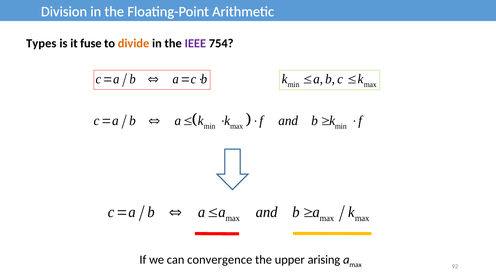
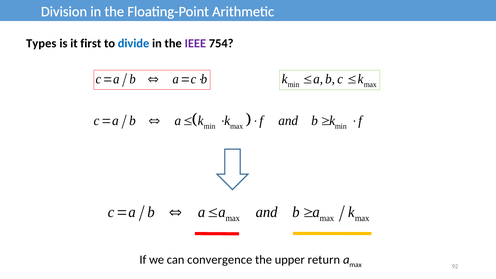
fuse: fuse -> first (91, 43)
divide colour: orange -> blue (134, 43)
arising: arising -> return (324, 260)
